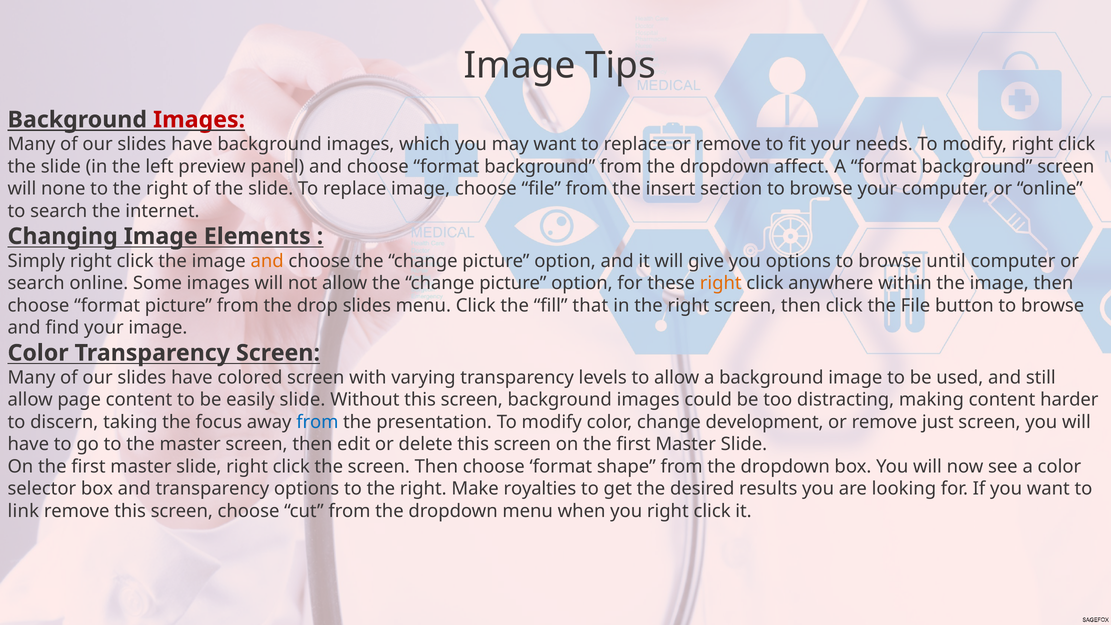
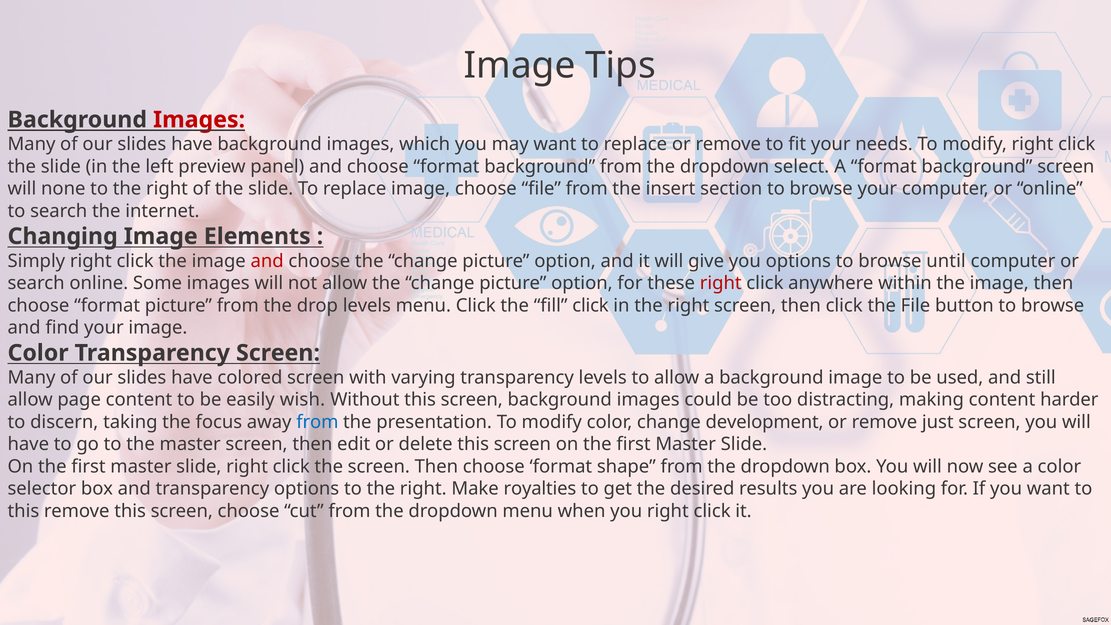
affect: affect -> select (802, 167)
and colour: orange -> red (267, 261)
right colour: orange -> red (721, 283)
drop slides: slides -> levels (367, 305)
fill that: that -> click (591, 305)
easily slide: slide -> wish (302, 400)
link: link -> this (23, 511)
